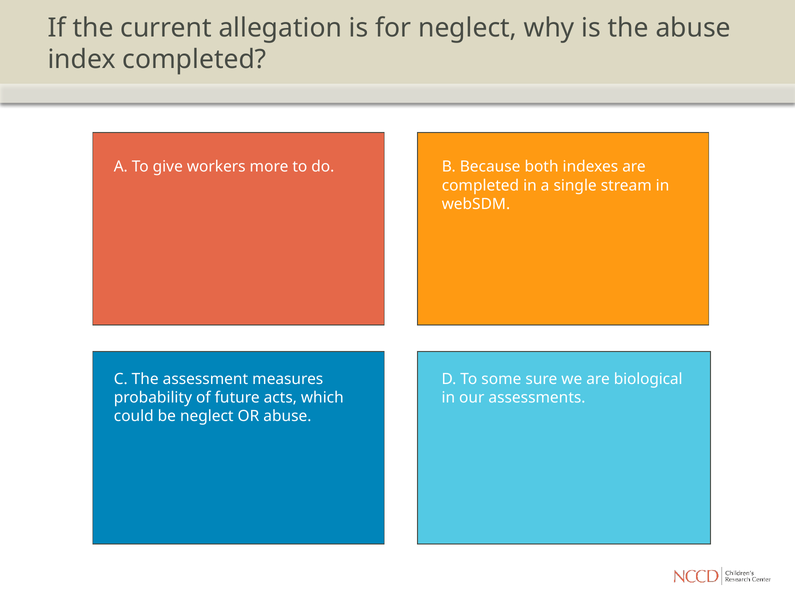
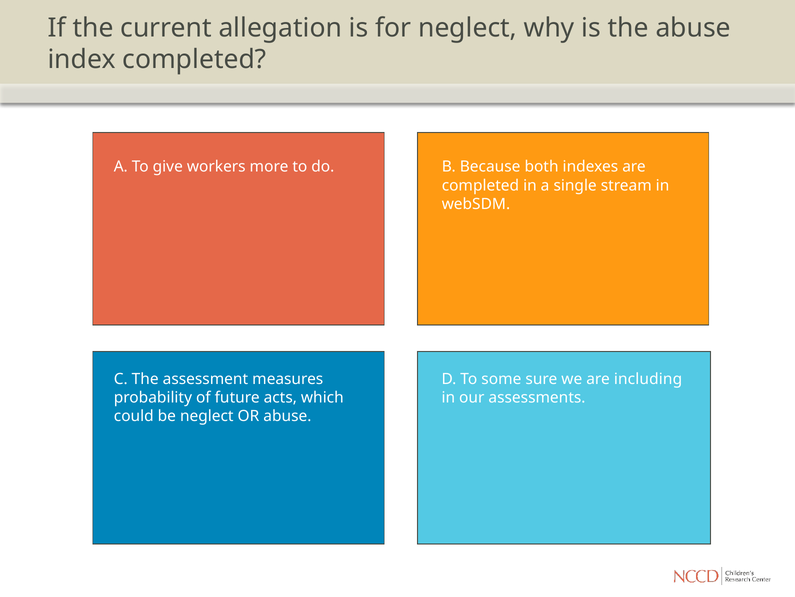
biological: biological -> including (648, 379)
